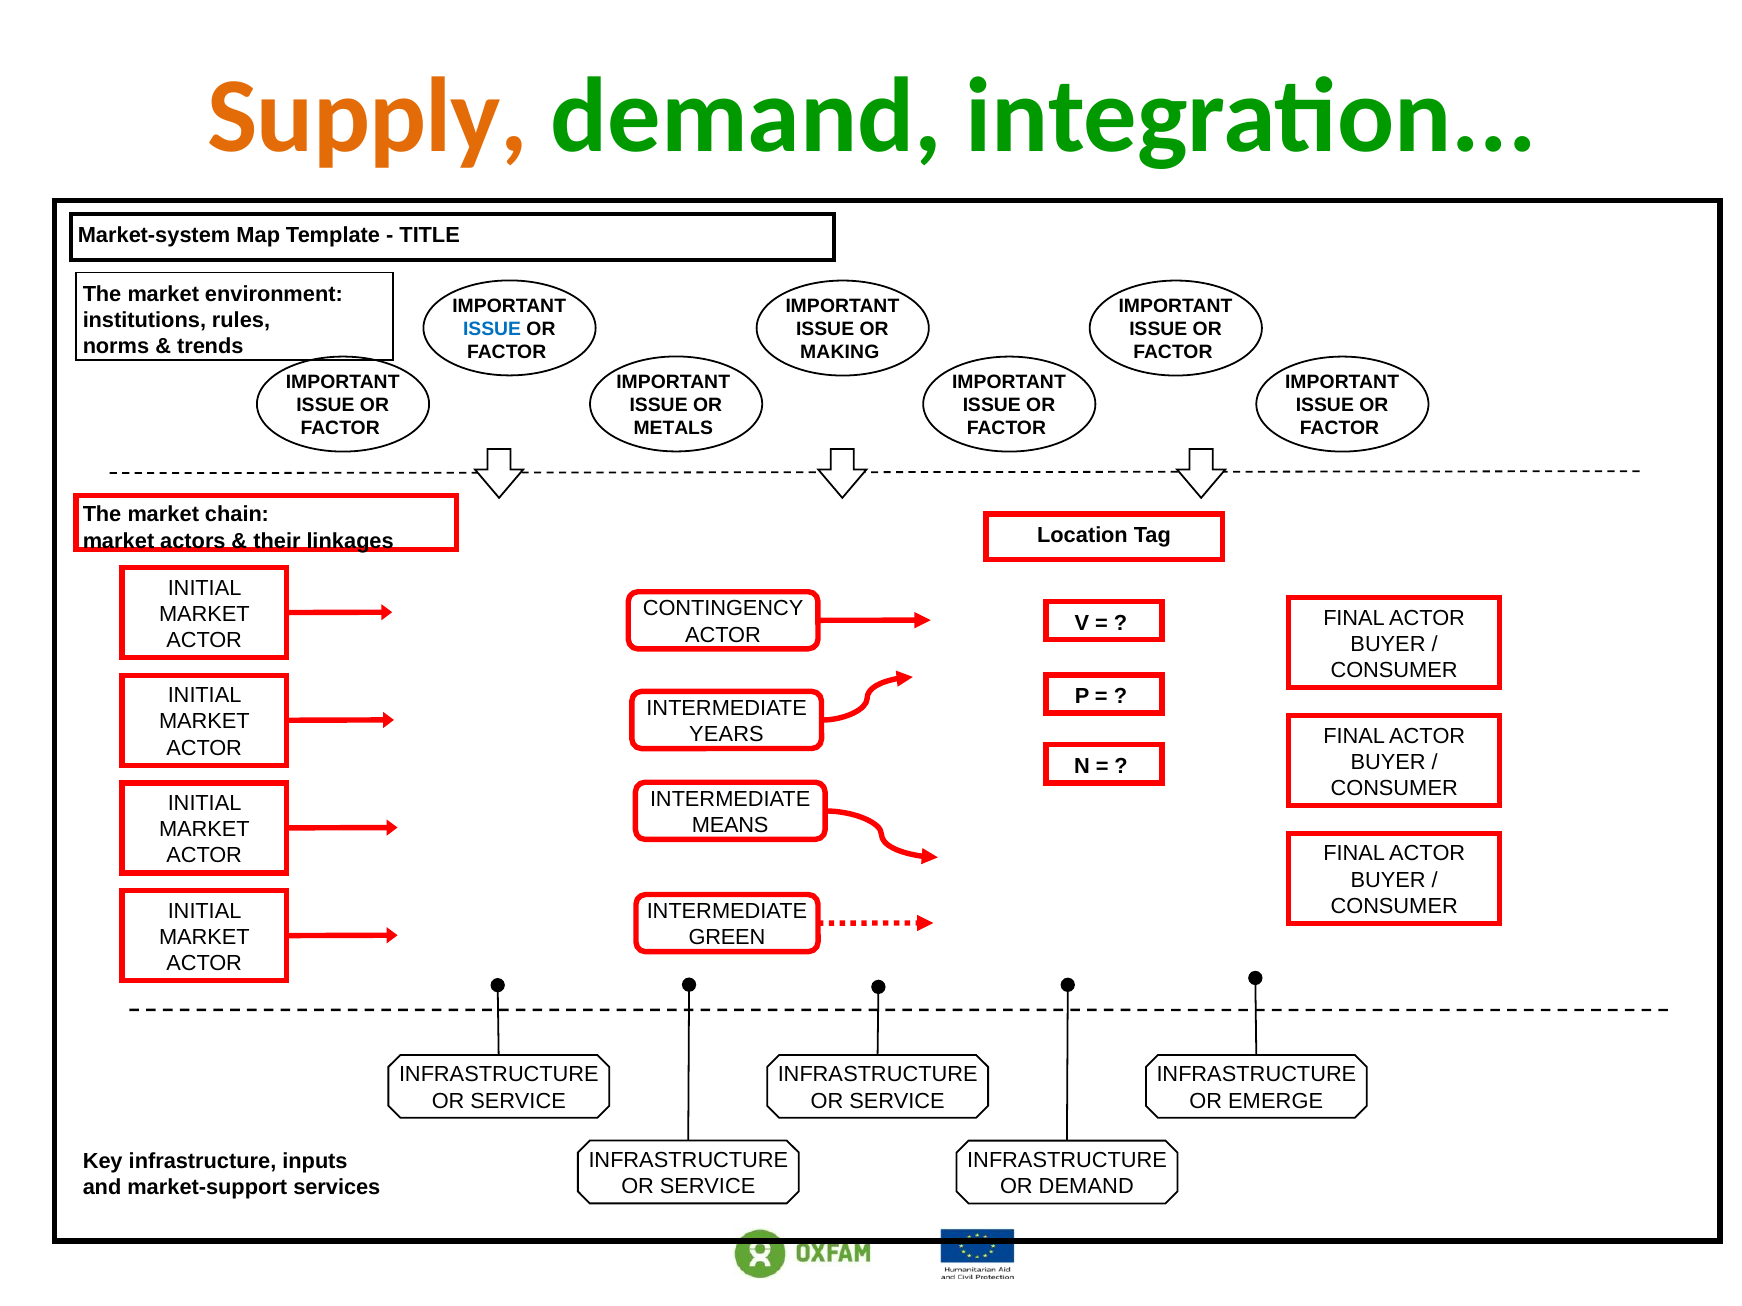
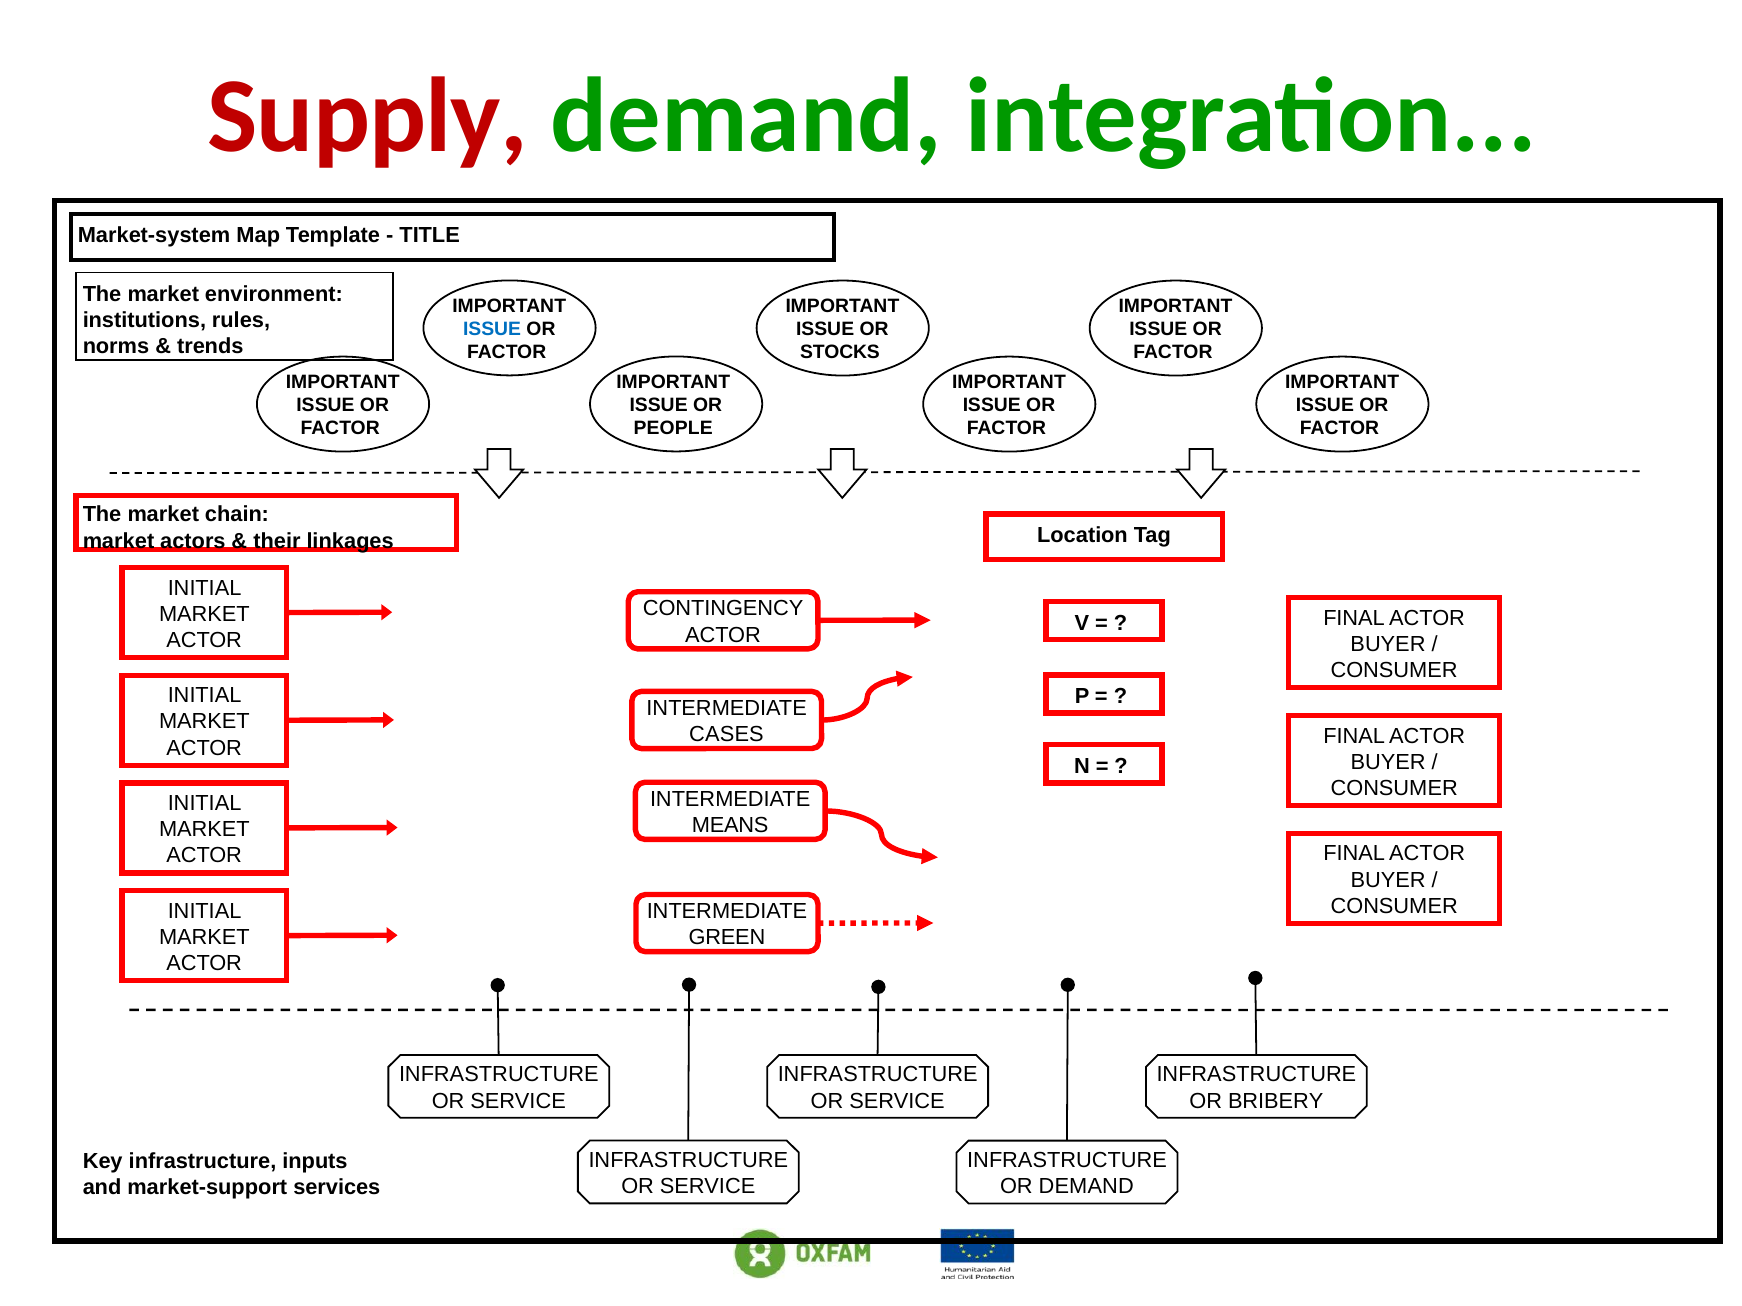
Supply colour: orange -> red (367, 116)
MAKING: MAKING -> STOCKS (840, 353)
METALS: METALS -> PEOPLE (673, 429)
YEARS: YEARS -> CASES (726, 735)
EMERGE: EMERGE -> BRIBERY (1276, 1101)
